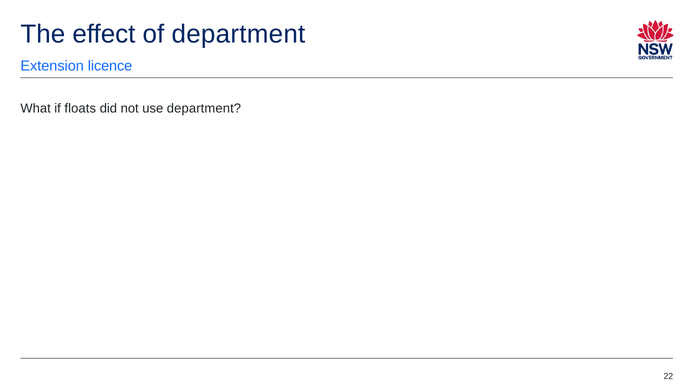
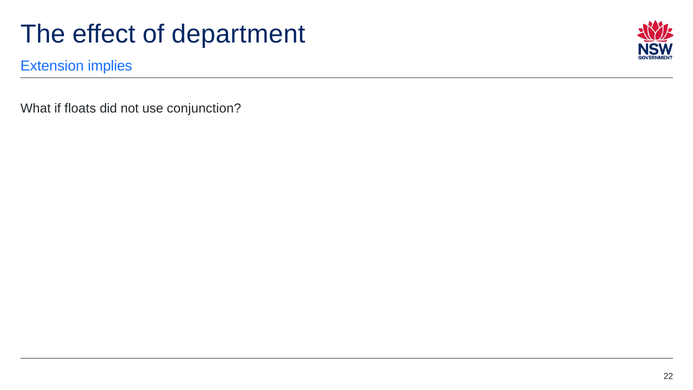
licence: licence -> implies (110, 66)
use department: department -> conjunction (204, 109)
